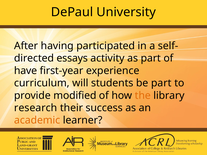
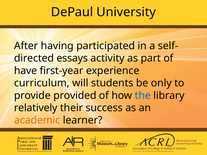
be part: part -> only (161, 83)
modified: modified -> provided (75, 96)
the colour: orange -> blue (143, 96)
research: research -> relatively (36, 108)
